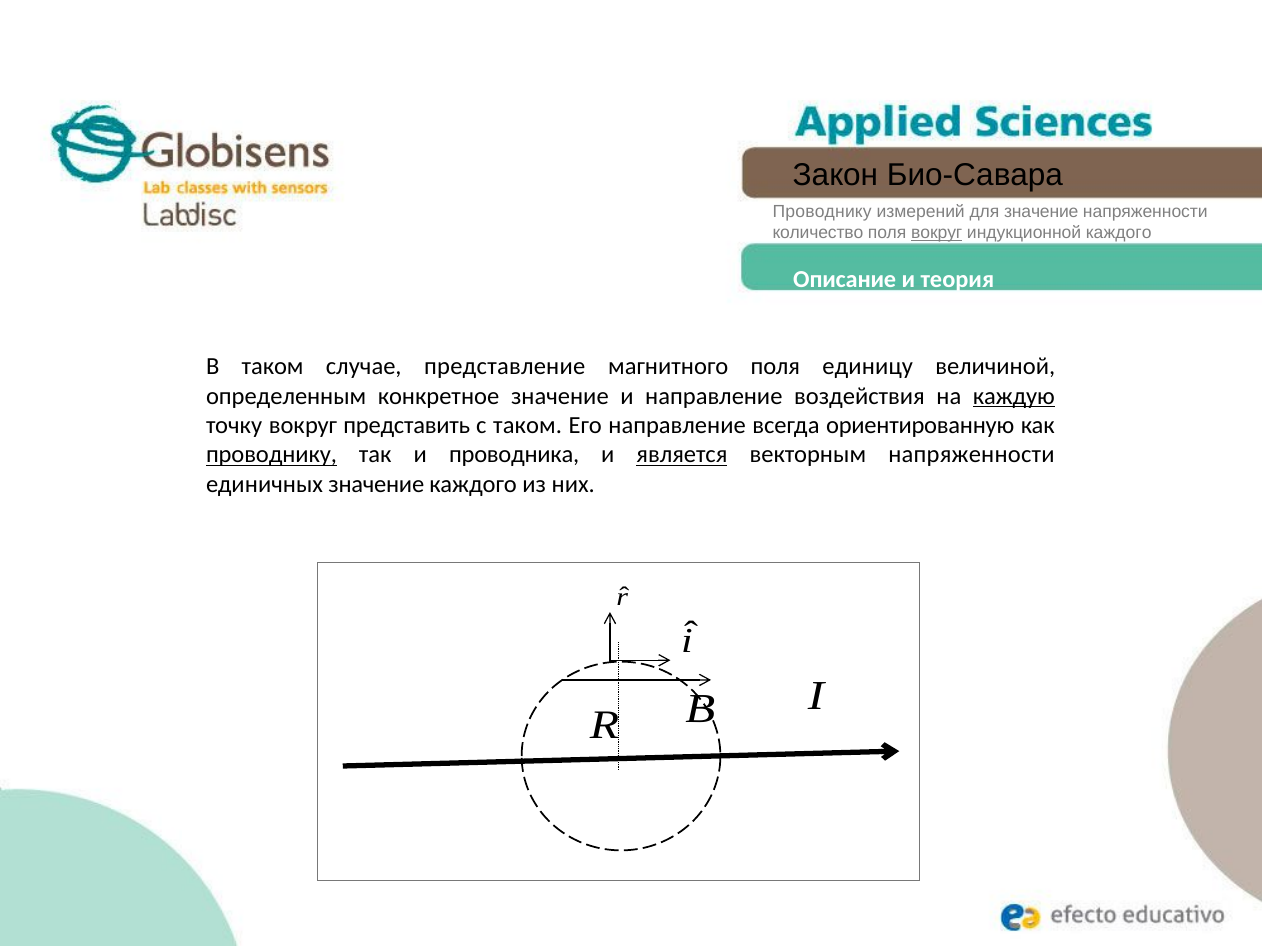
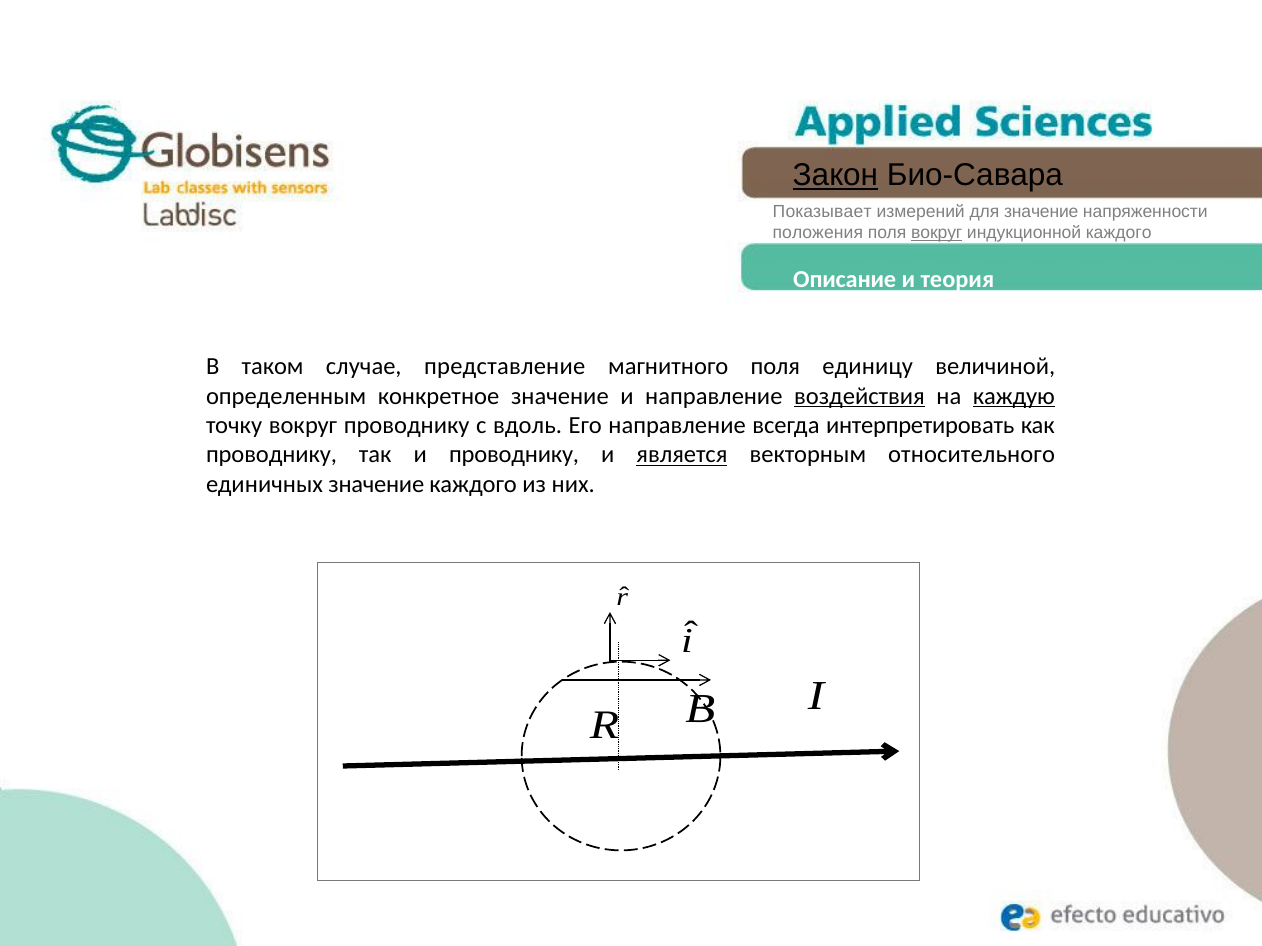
Закон underline: none -> present (835, 176)
Проводнику: Проводнику -> Показывает (822, 212)
количество: количество -> положения (818, 233)
воздействия underline: none -> present (859, 396)
вокруг представить: представить -> проводнику (407, 426)
с таком: таком -> вдоль (528, 426)
ориентированную: ориентированную -> интерпретировать (920, 426)
проводнику underline: present -> none (271, 455)
и проводника: проводника -> проводнику (514, 455)
векторным напряженности: напряженности -> относительного (972, 455)
